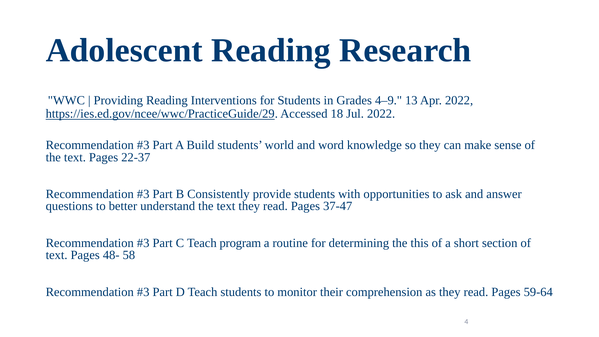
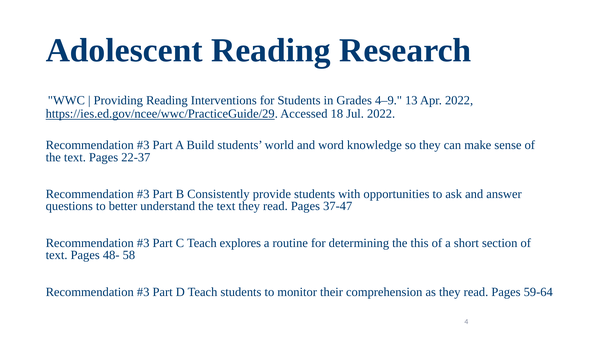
program: program -> explores (240, 243)
